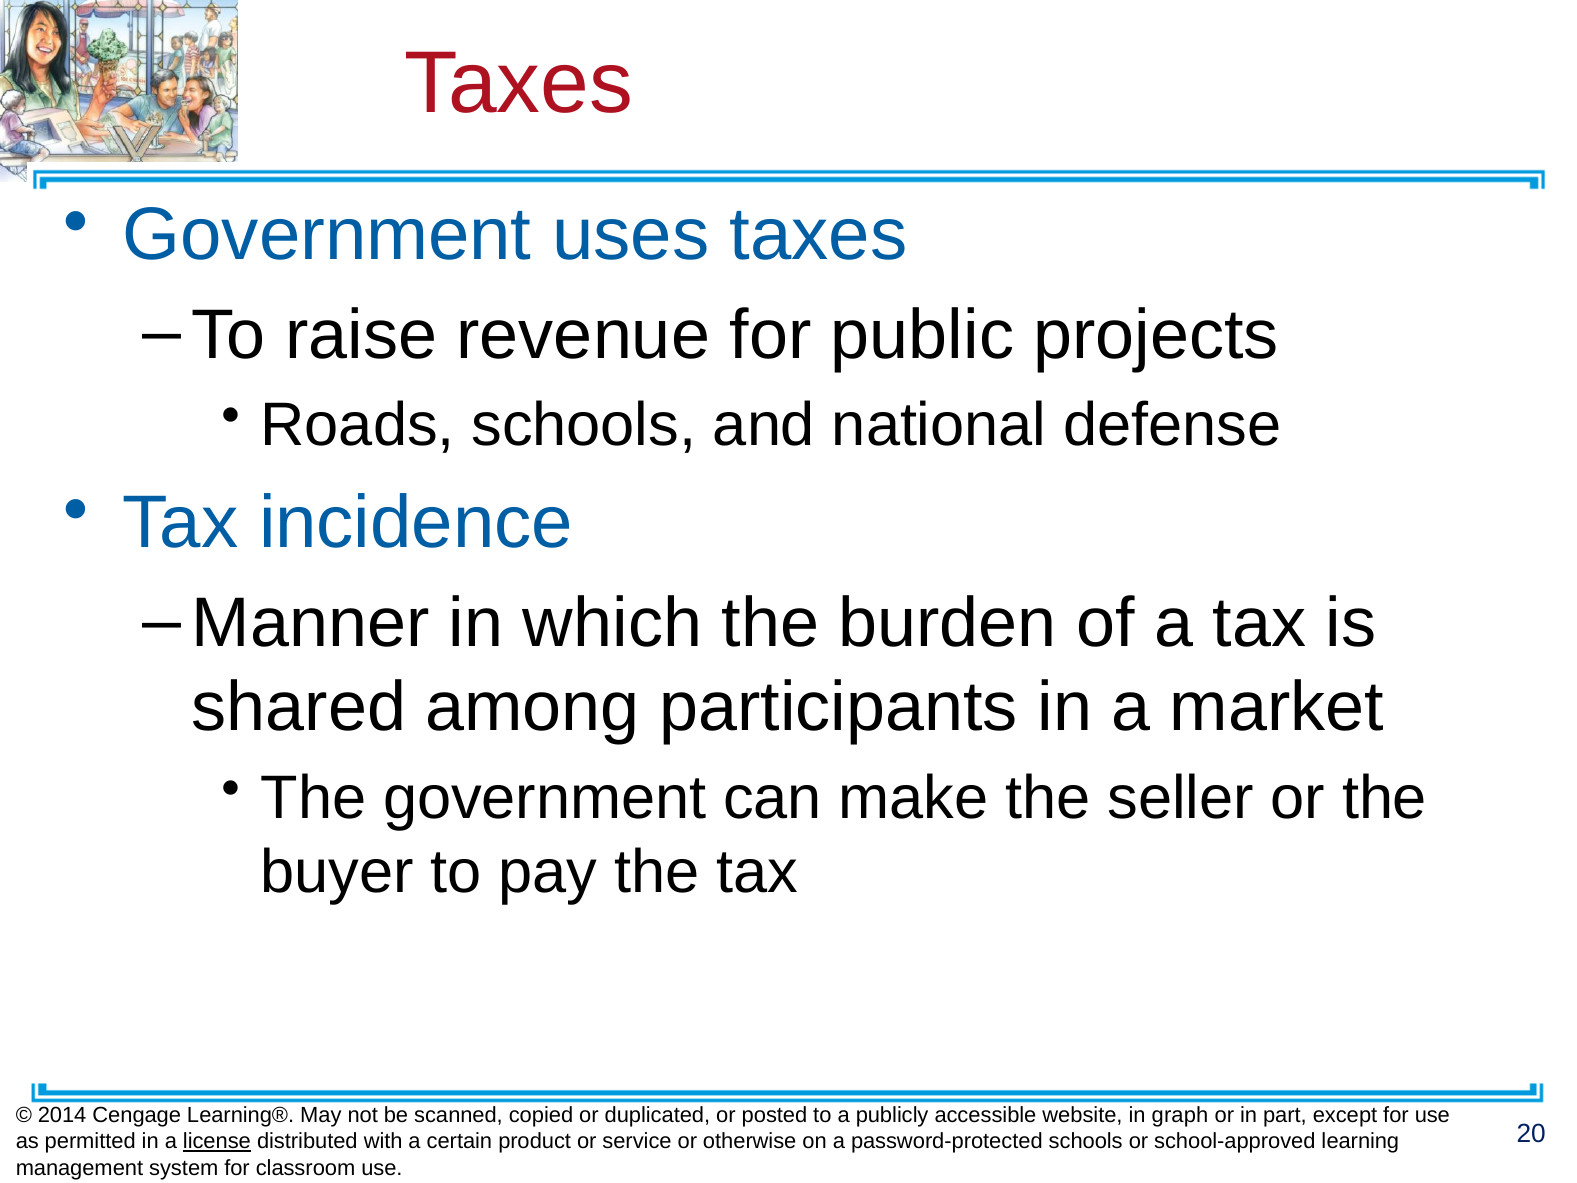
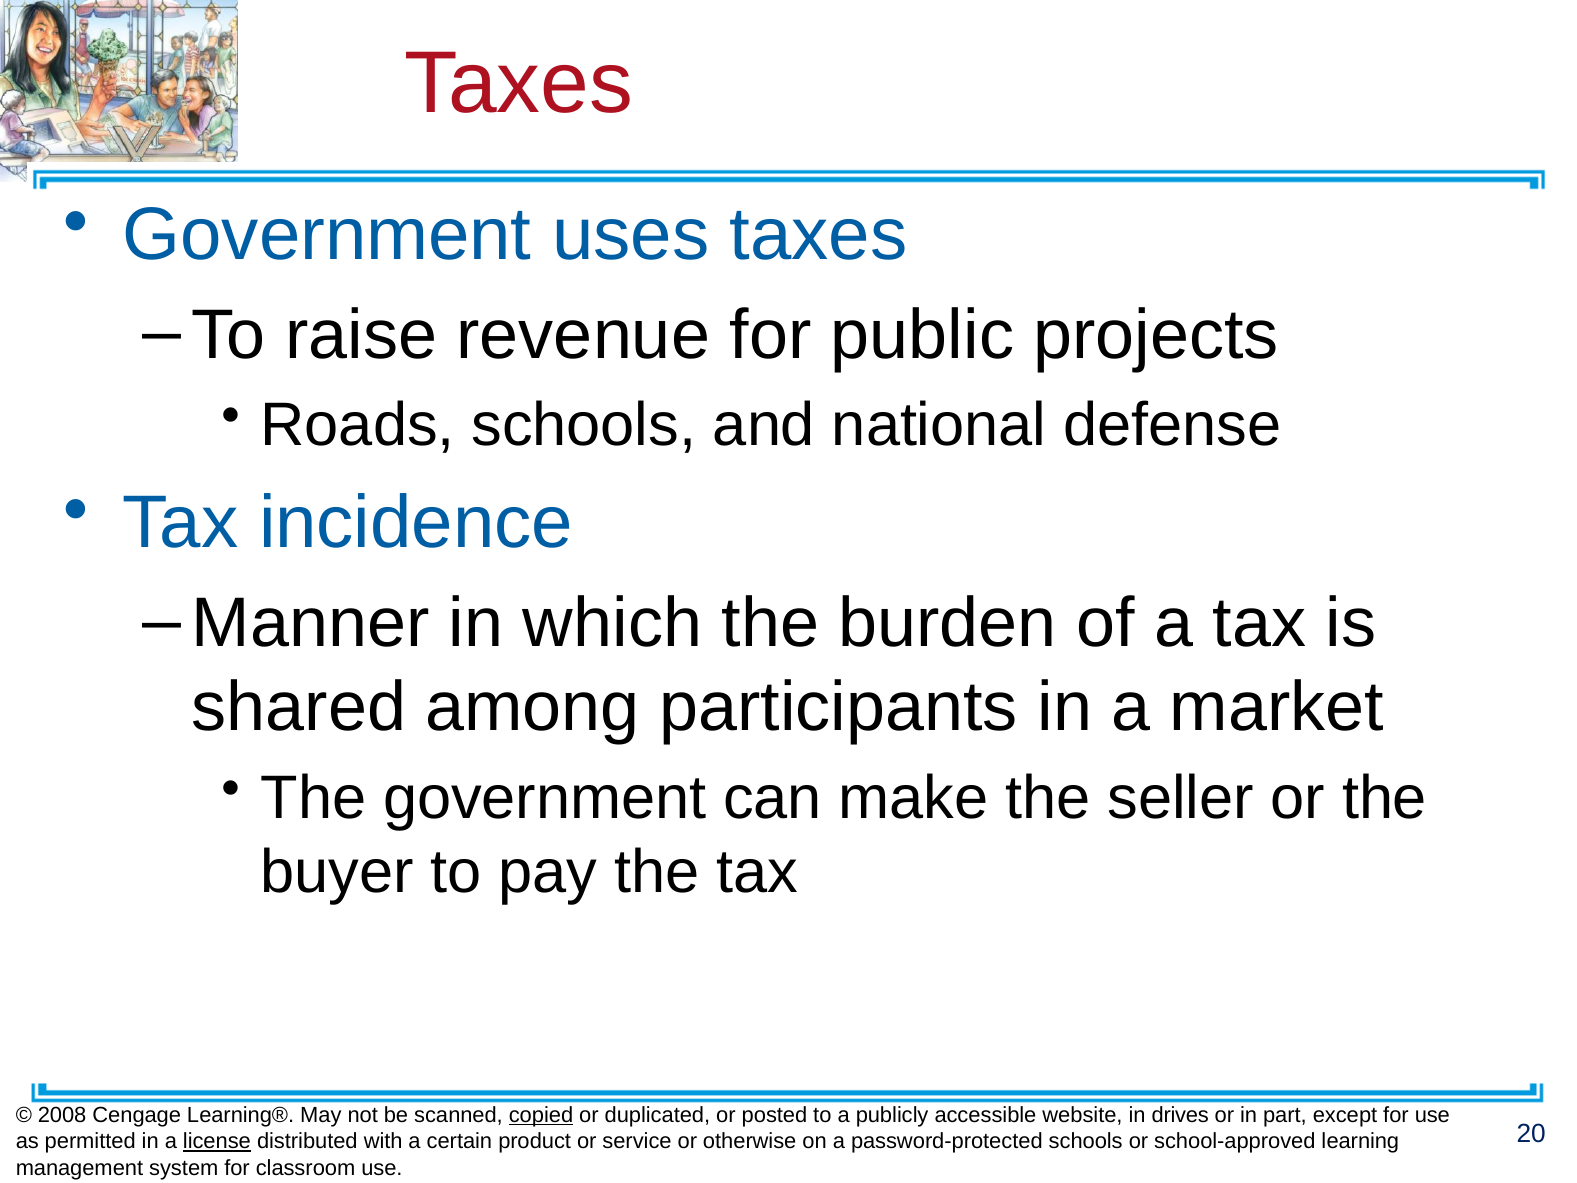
2014: 2014 -> 2008 (62, 1115)
copied underline: none -> present (541, 1115)
graph: graph -> drives (1180, 1115)
